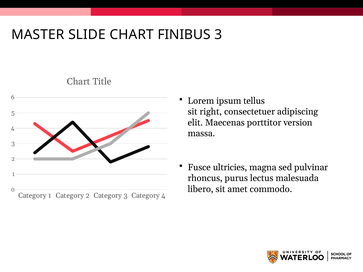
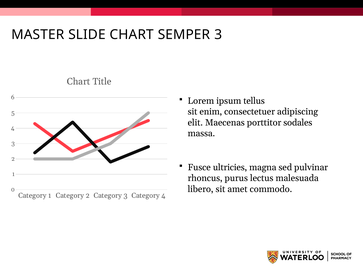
FINIBUS: FINIBUS -> SEMPER (184, 35)
right: right -> enim (211, 112)
version: version -> sodales (298, 123)
